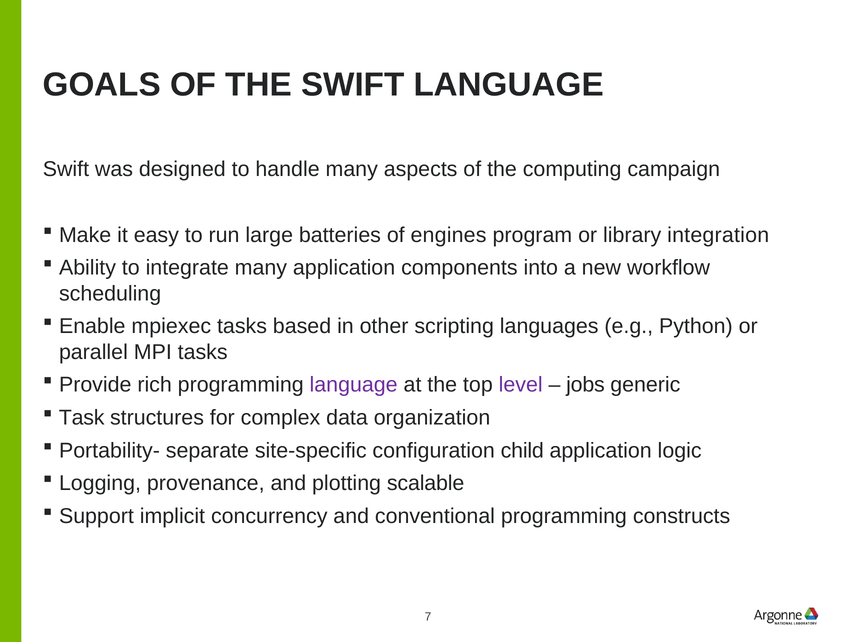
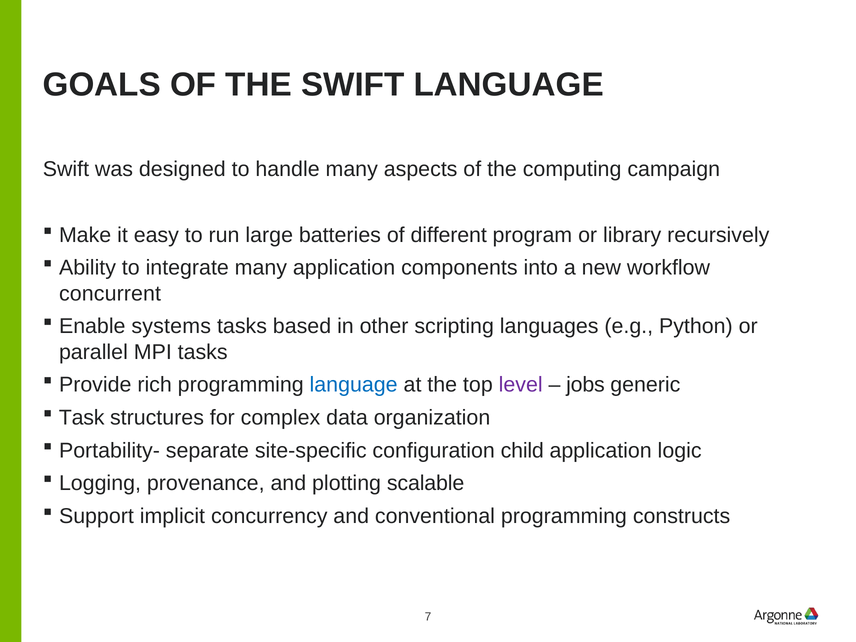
engines: engines -> different (449, 235)
integration: integration -> recursively (718, 235)
scheduling: scheduling -> concurrent (110, 294)
mpiexec: mpiexec -> systems (171, 326)
language colour: purple -> blue (354, 385)
